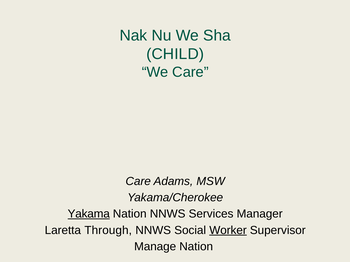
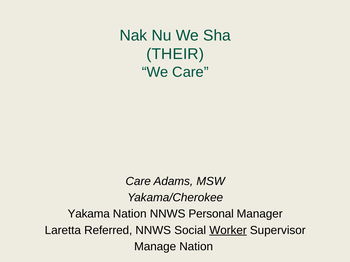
CHILD: CHILD -> THEIR (175, 54)
Yakama underline: present -> none (89, 214)
Services: Services -> Personal (211, 214)
Through: Through -> Referred (108, 231)
